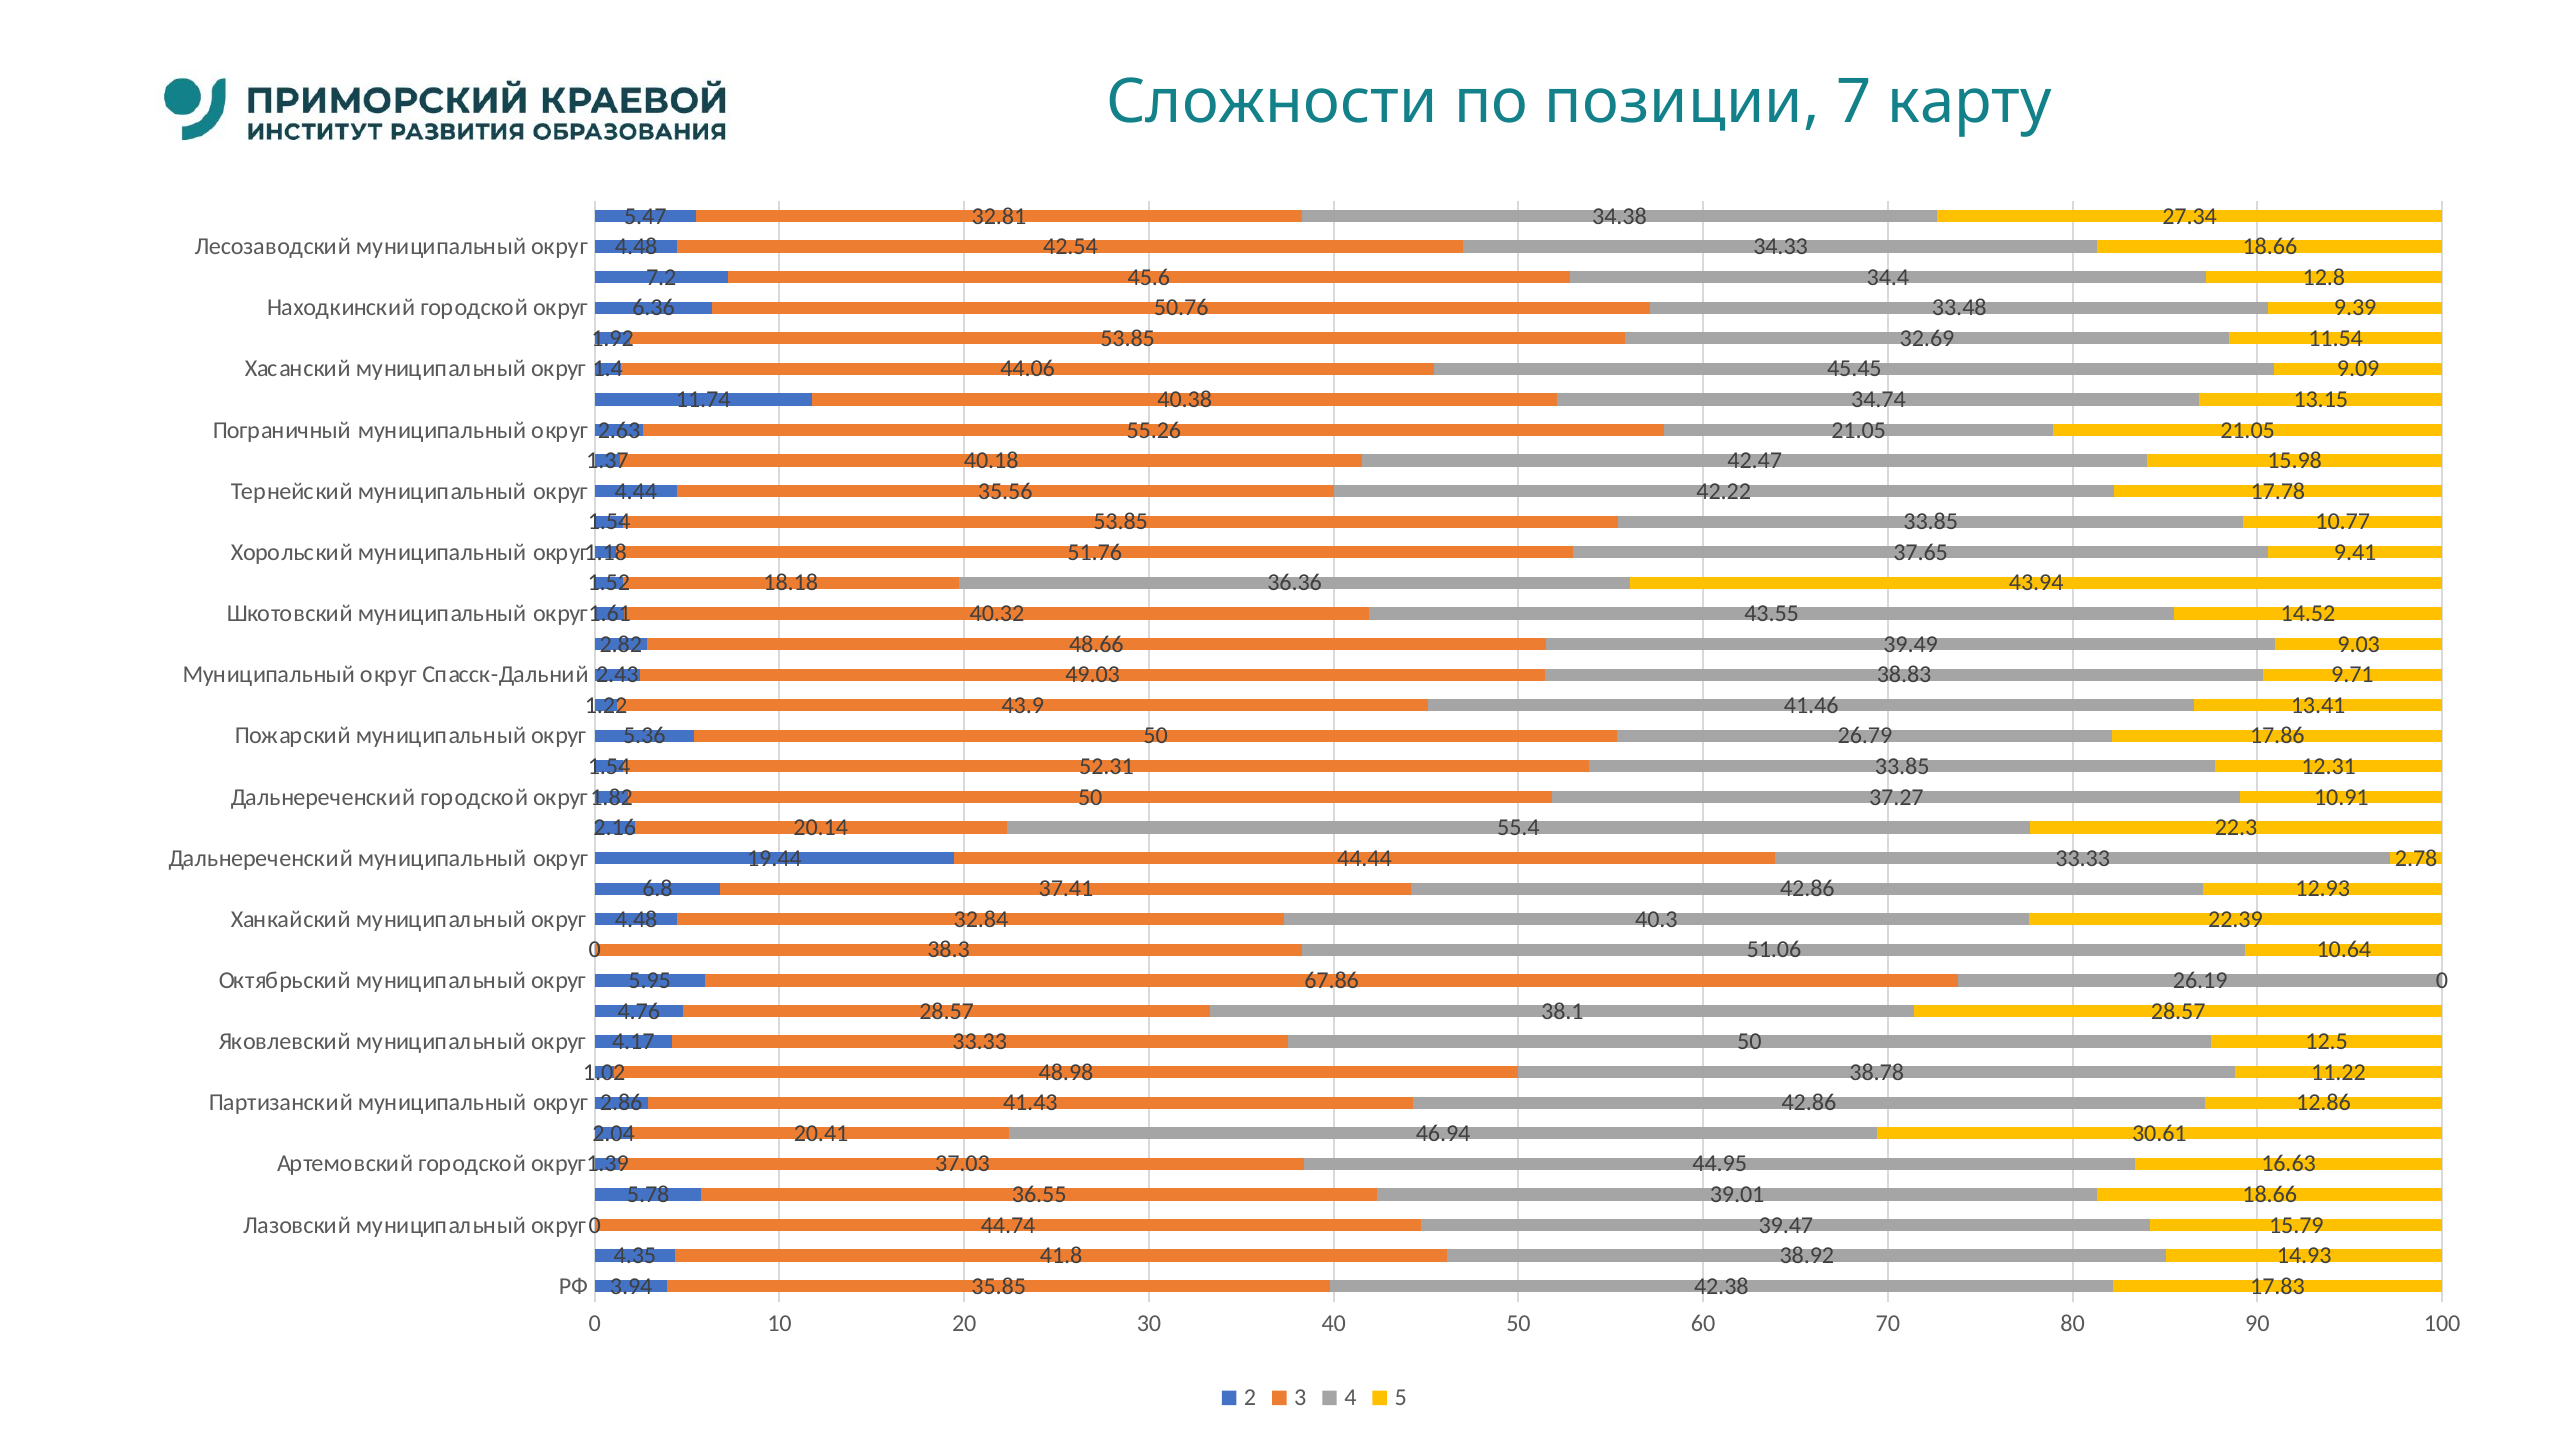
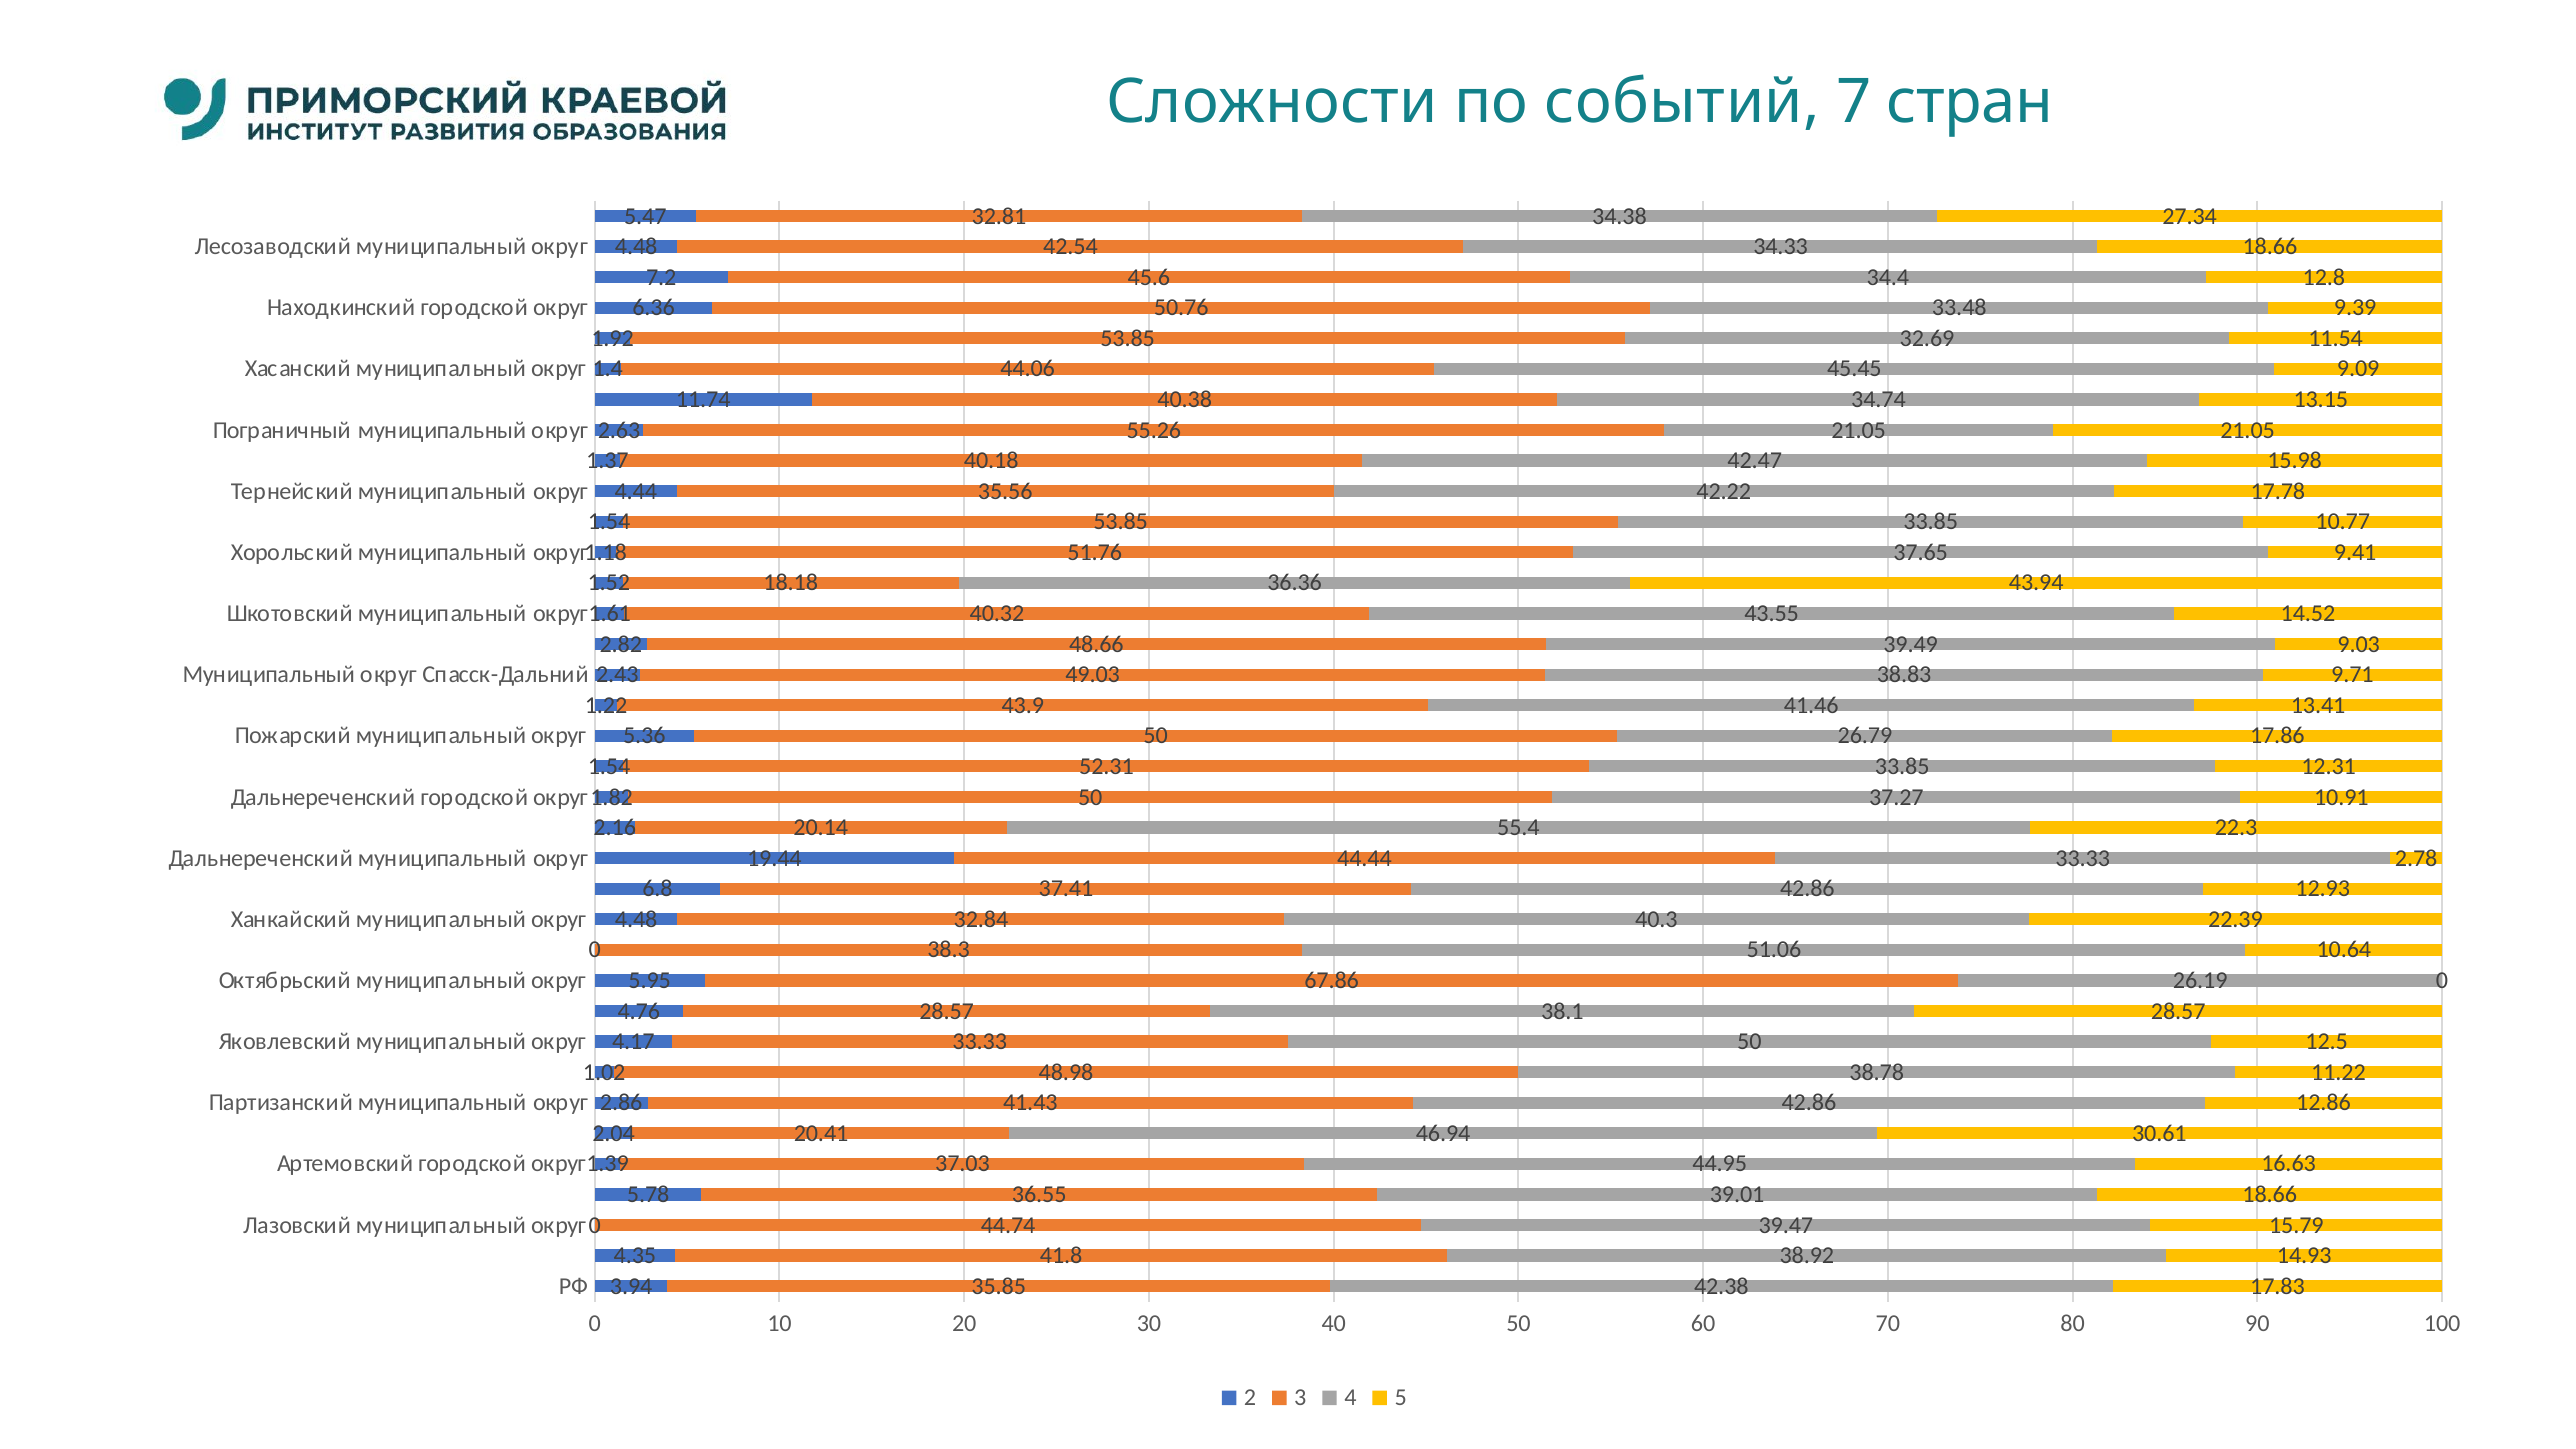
позиции: позиции -> событий (1682, 102)
карту: карту -> стран (1970, 102)
